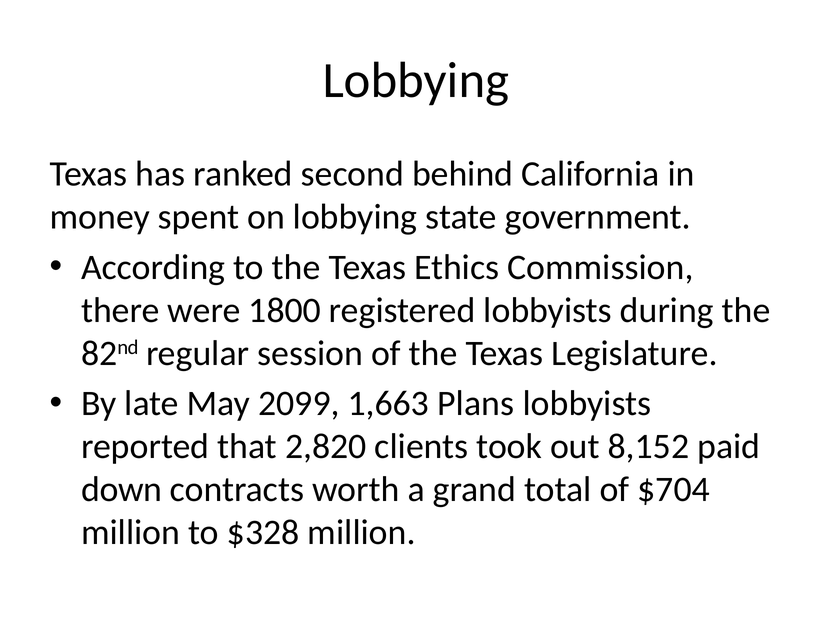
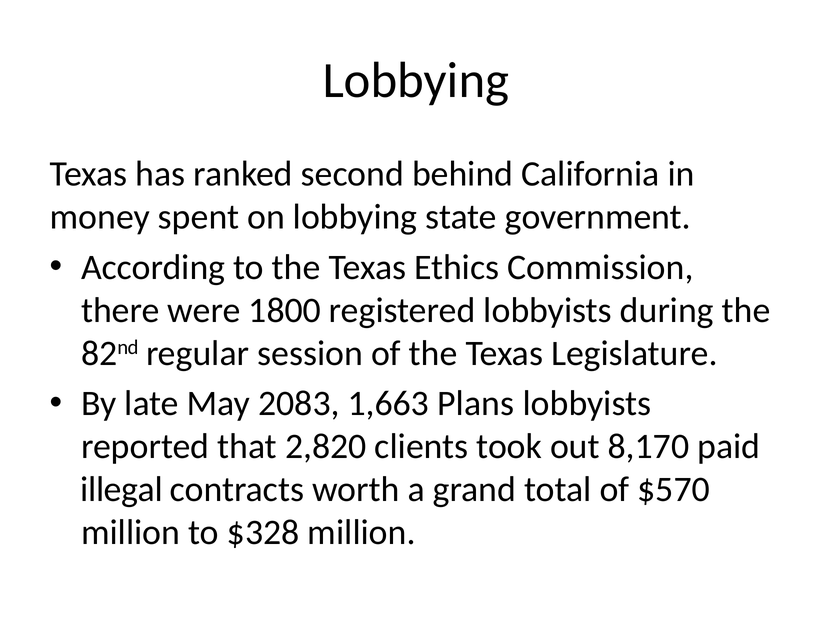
2099: 2099 -> 2083 (299, 404)
8,152: 8,152 -> 8,170 (648, 447)
down: down -> illegal (122, 490)
$704: $704 -> $570 (674, 490)
